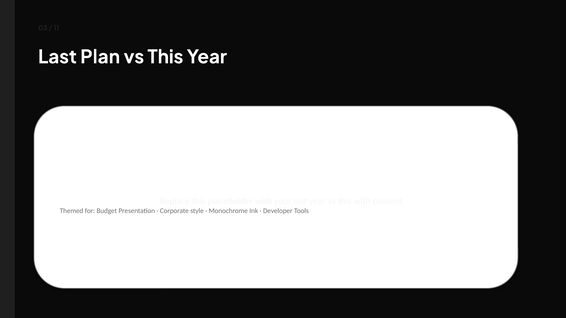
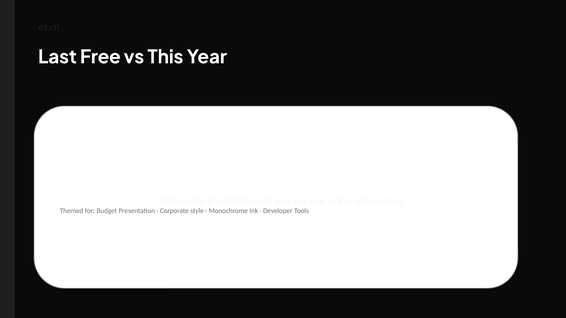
Plan: Plan -> Free (100, 57)
